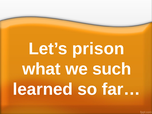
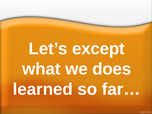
prison: prison -> except (98, 49)
such: such -> does (112, 69)
